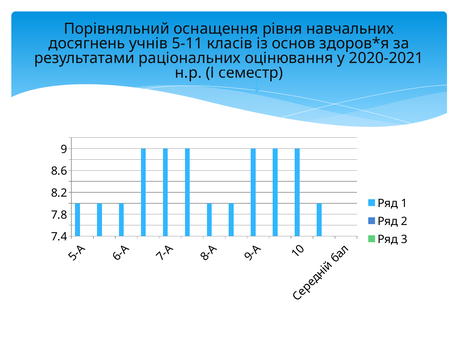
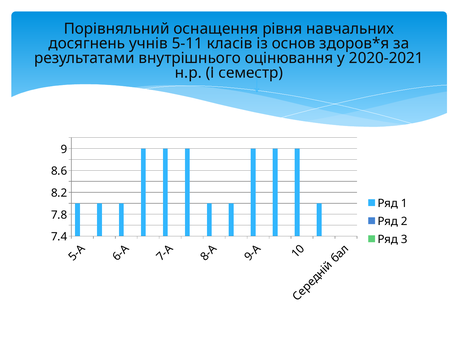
раціональних: раціональних -> внутрішнього (190, 58)
